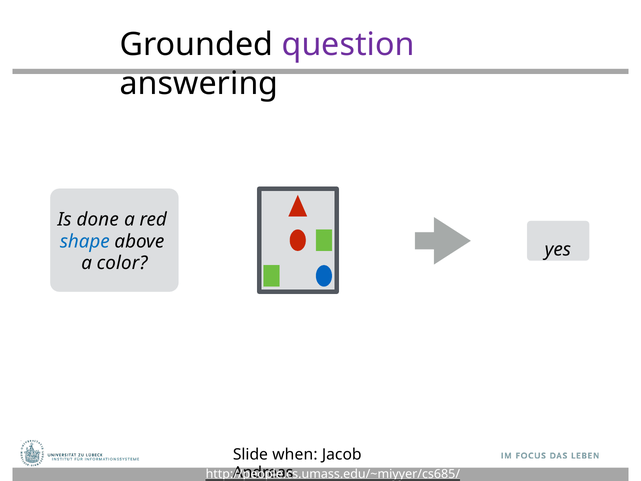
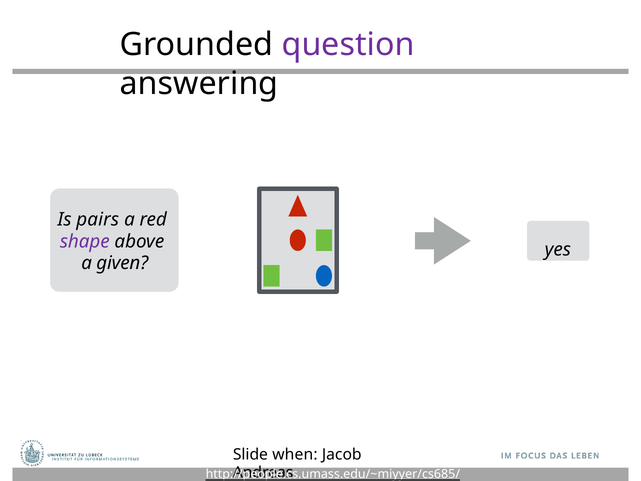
done: done -> pairs (98, 219)
shape colour: blue -> purple (85, 241)
color: color -> given (122, 263)
